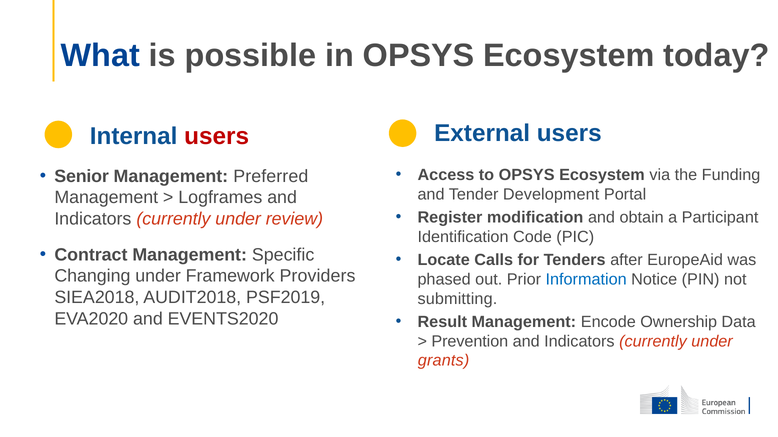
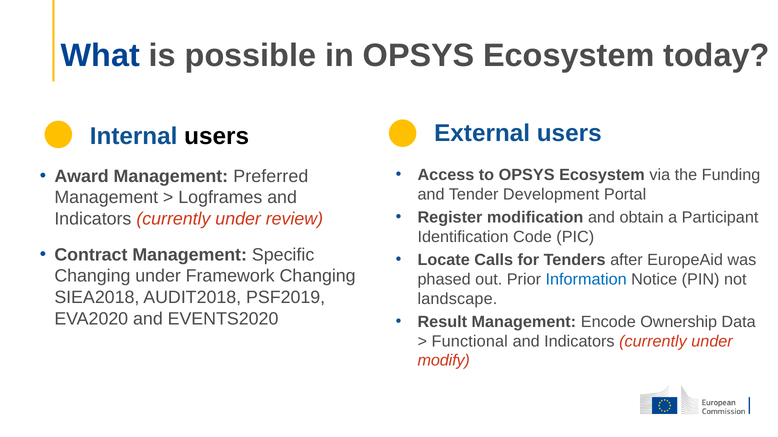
users colour: red -> black (217, 136)
Senior: Senior -> Award (82, 176)
Framework Providers: Providers -> Changing (318, 276)
submitting: submitting -> landscape (457, 299)
Prevention: Prevention -> Functional (470, 342)
grants: grants -> modify (444, 361)
